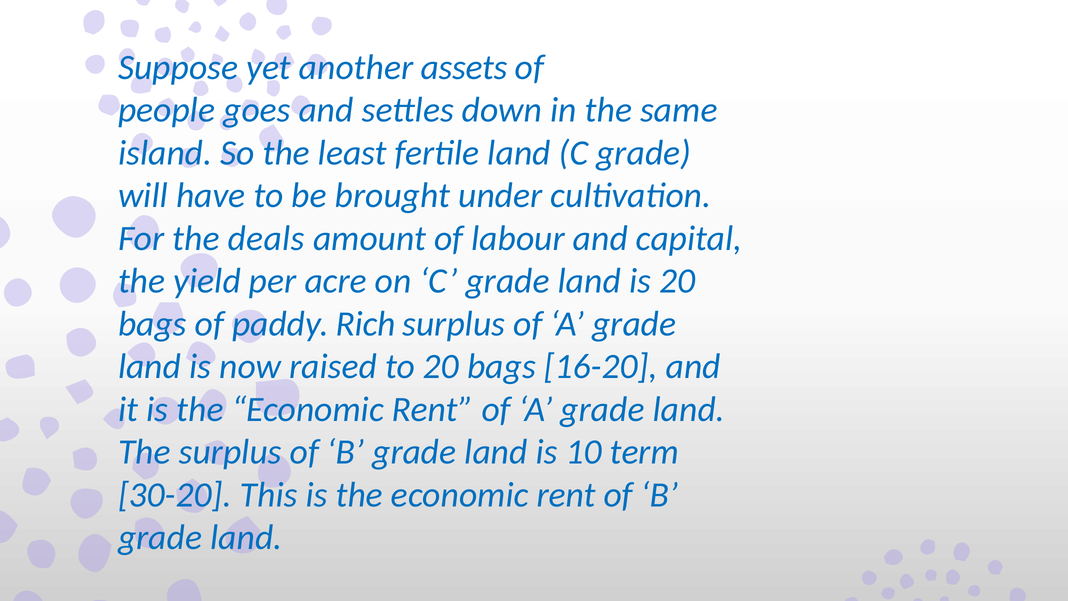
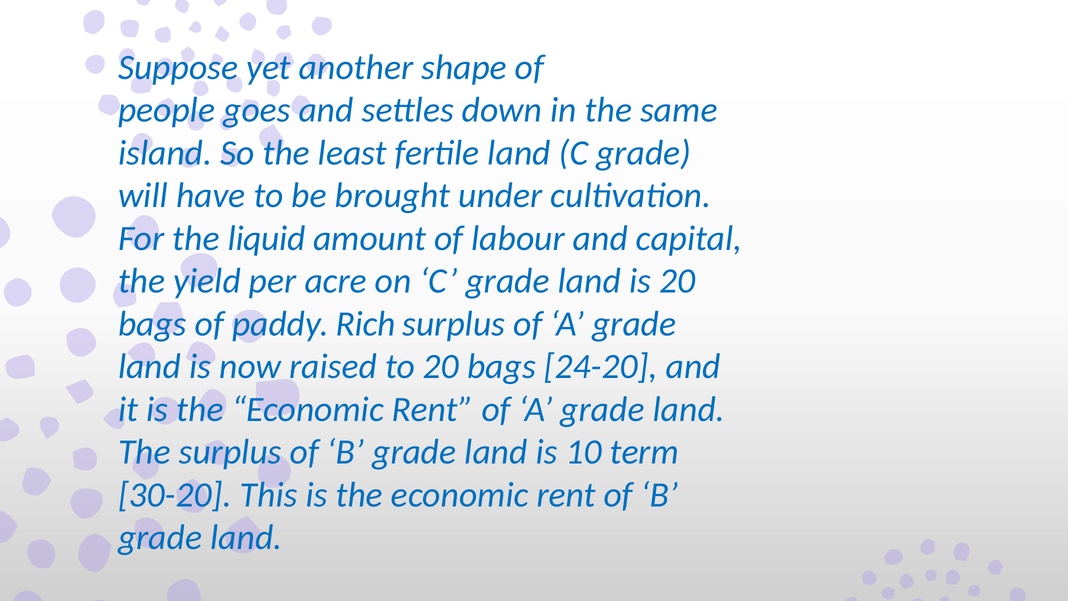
assets: assets -> shape (464, 67)
deals: deals -> liquid (267, 238)
16-20: 16-20 -> 24-20 (601, 366)
